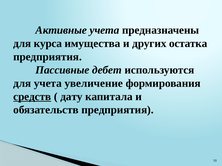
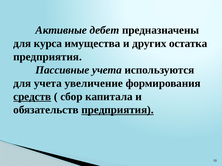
Активные учета: учета -> дебет (104, 30)
Пассивные дебет: дебет -> учета (107, 70)
дату: дату -> сбор (71, 97)
предприятия underline: none -> present (118, 110)
